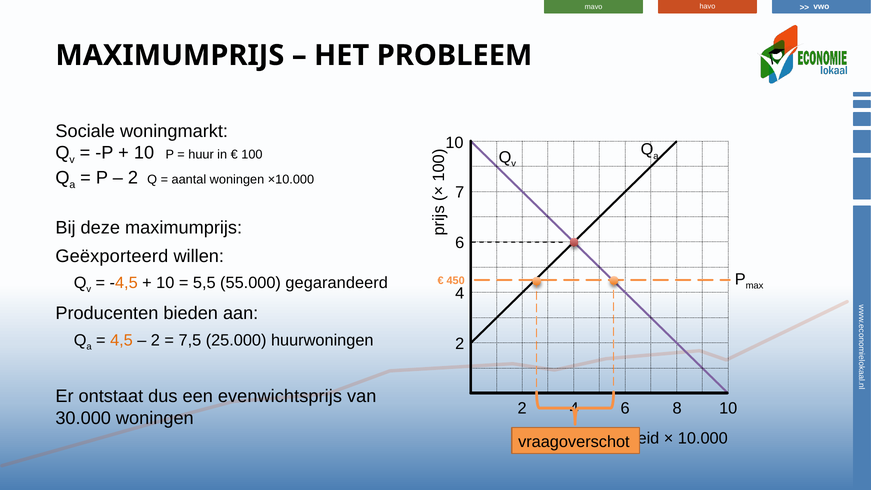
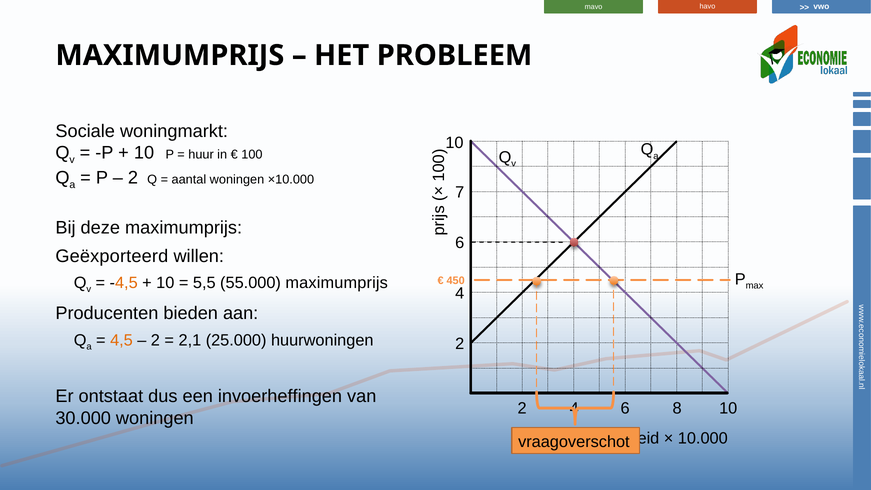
55.000 gegarandeerd: gegarandeerd -> maximumprijs (337, 283)
7,5: 7,5 -> 2,1 (190, 340)
evenwichtsprijs: evenwichtsprijs -> invoerheffingen (280, 396)
